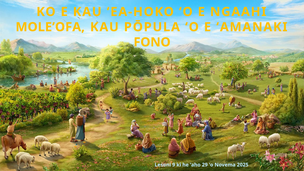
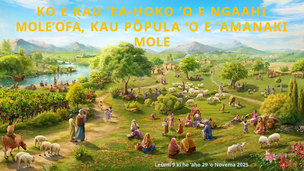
FONO: FONO -> MOLE (152, 42)
